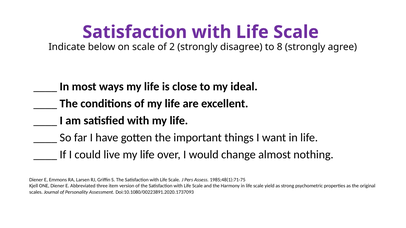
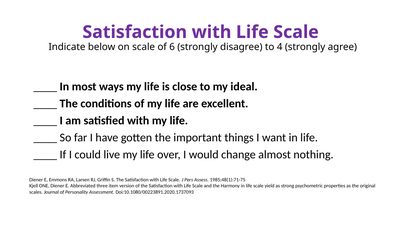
2: 2 -> 6 (172, 47)
8: 8 -> 4 (280, 47)
